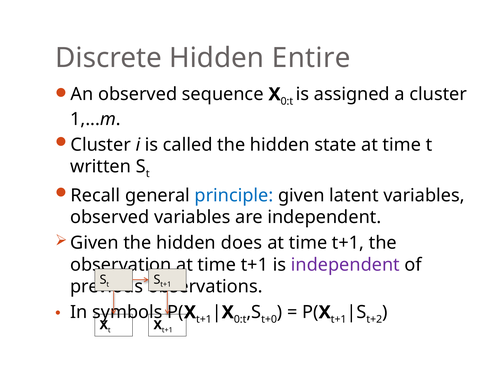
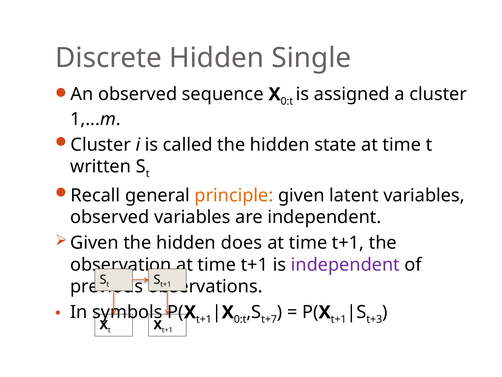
Entire: Entire -> Single (311, 58)
principle colour: blue -> orange (234, 195)
t+0: t+0 -> t+7 (269, 319)
t+2: t+2 -> t+3 (374, 319)
